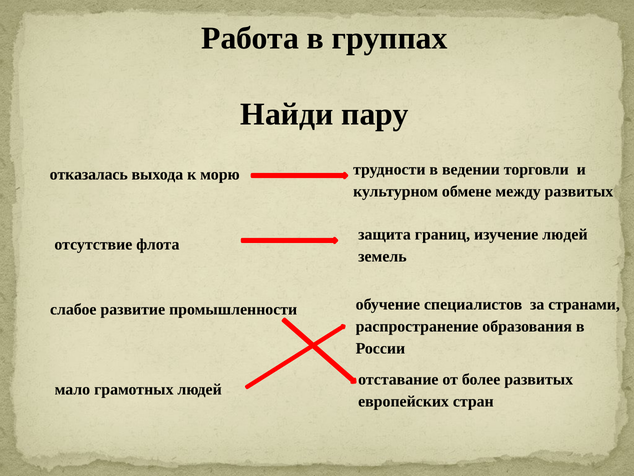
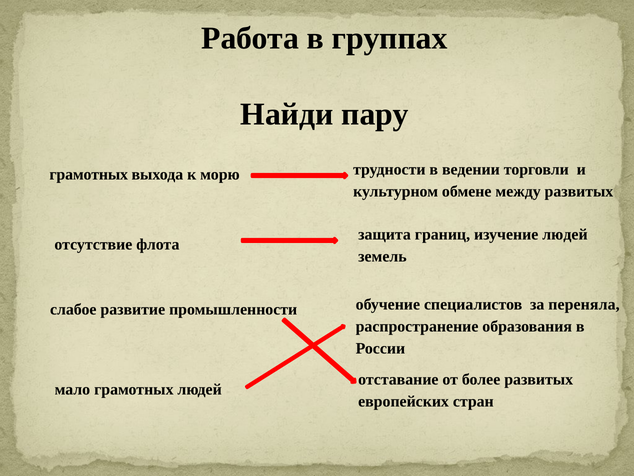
отказалась: отказалась -> грамотных (89, 174)
странами: странами -> переняла (584, 304)
